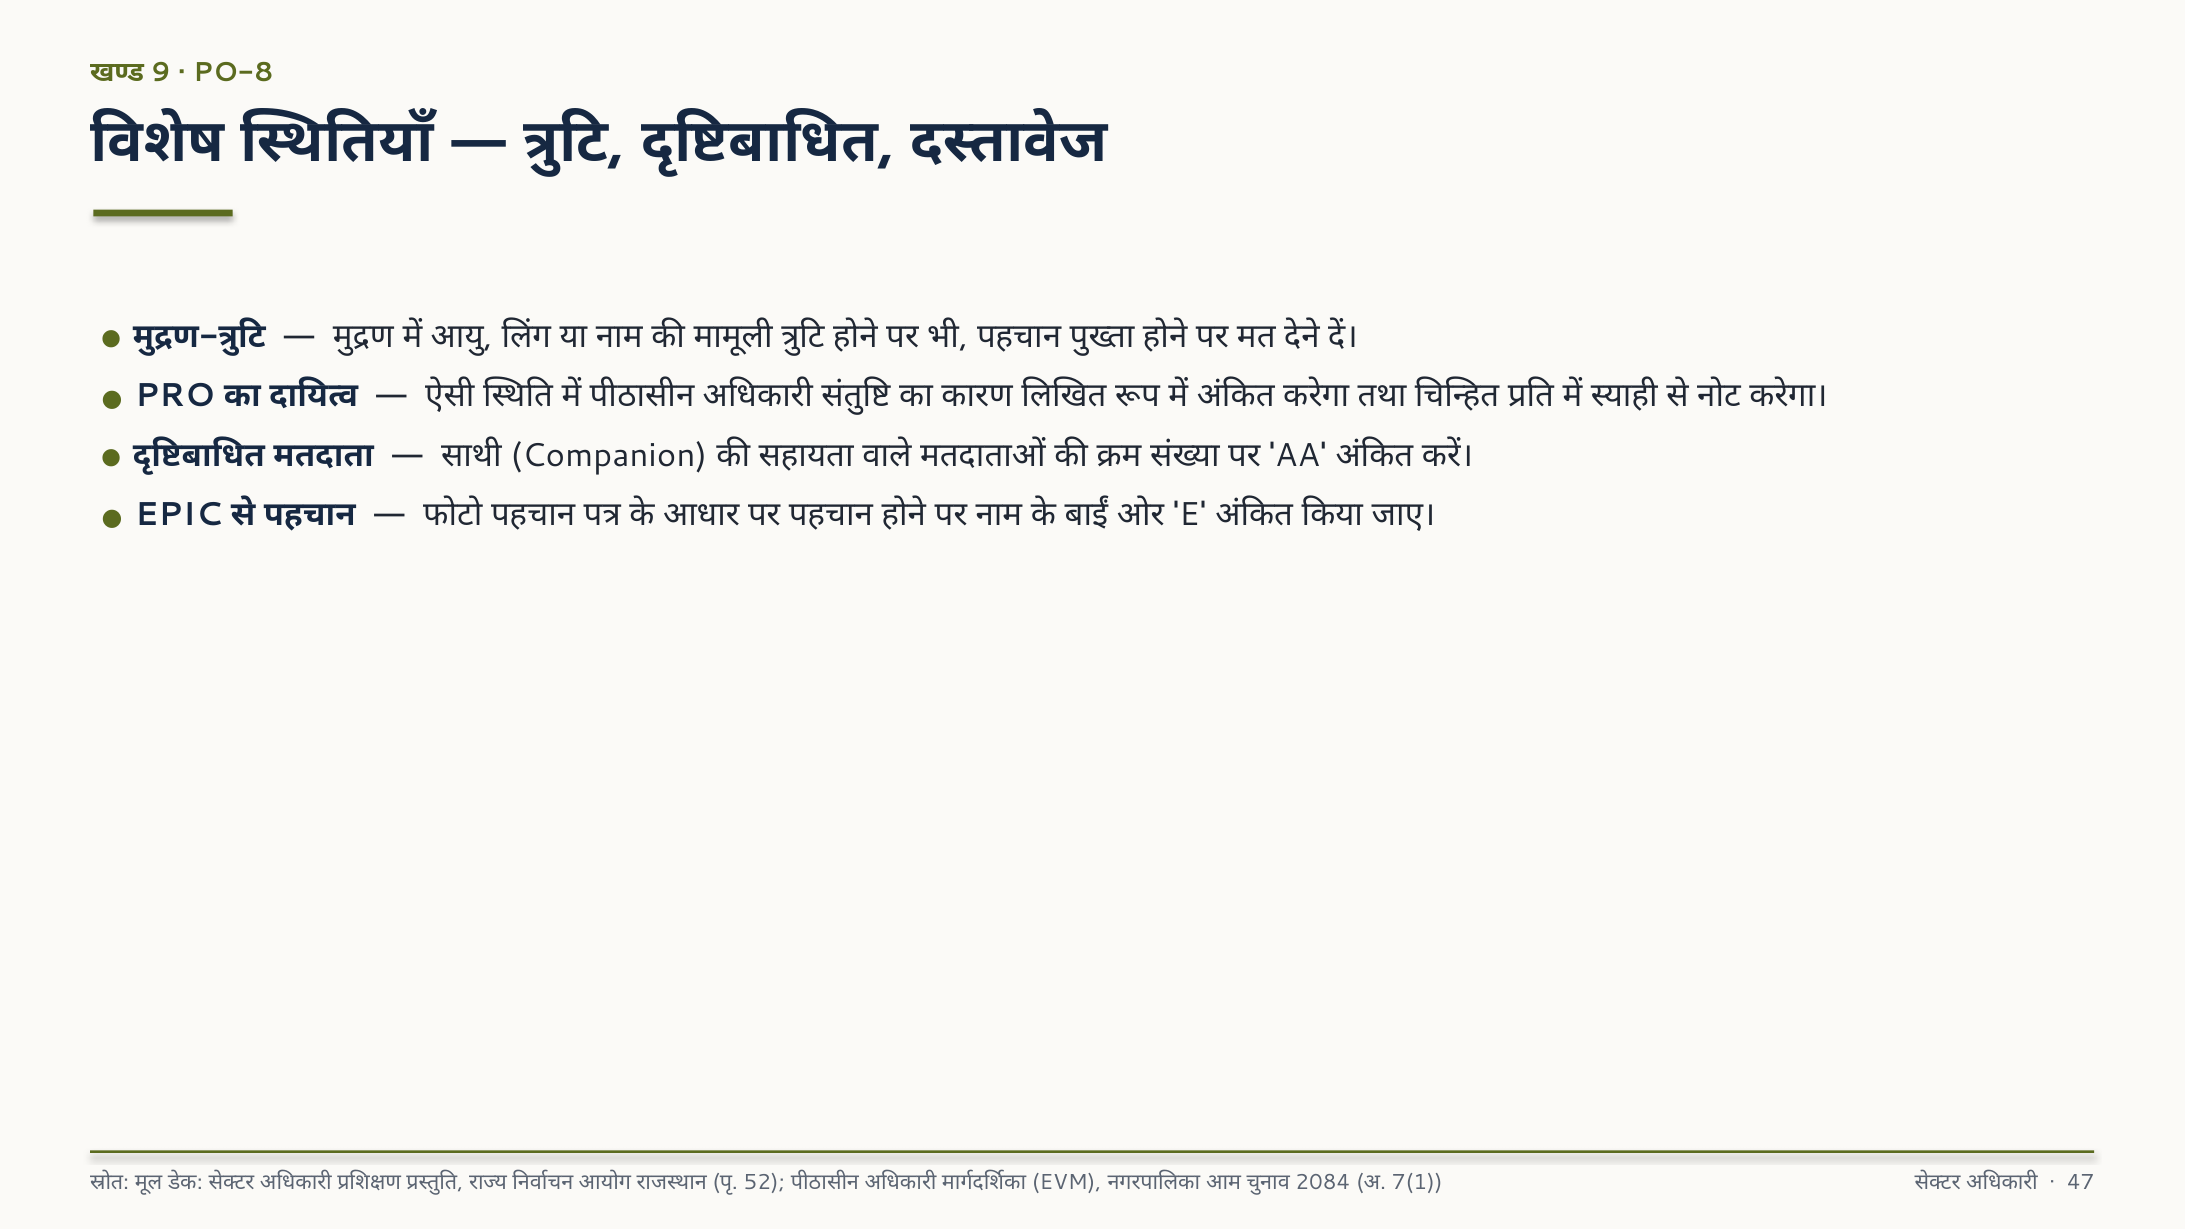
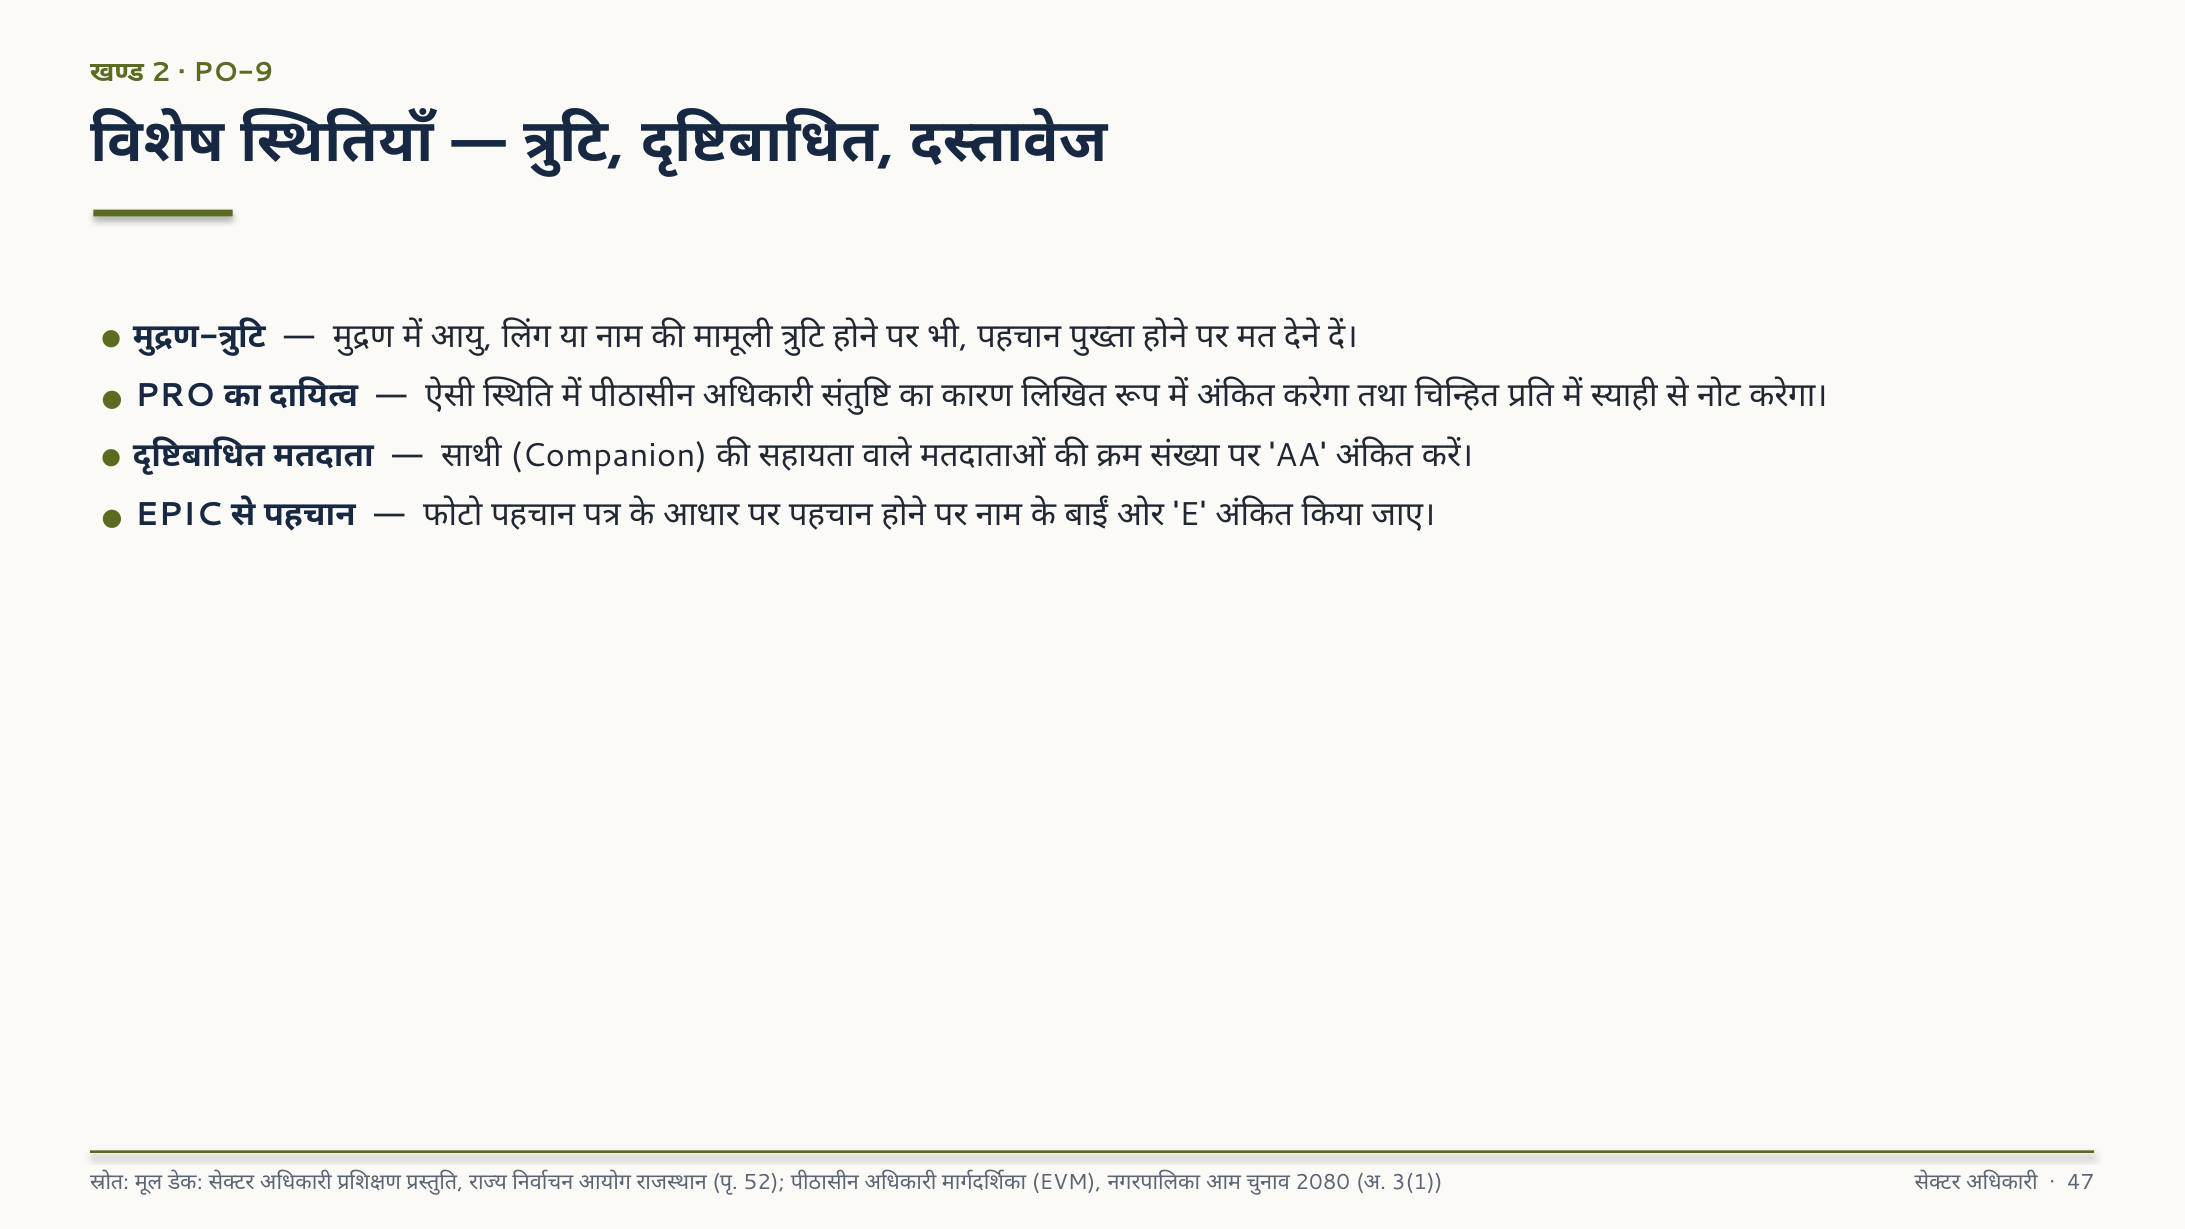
9: 9 -> 2 (161, 73)
PO-8: PO-8 -> PO-9 (233, 73)
2084: 2084 -> 2080 (1323, 1183)
7(1: 7(1 -> 3(1 (1417, 1183)
